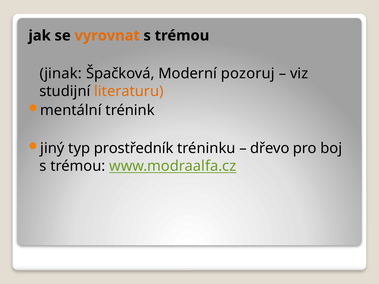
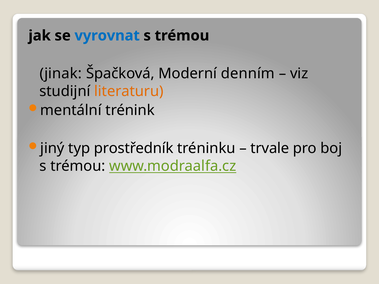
vyrovnat colour: orange -> blue (107, 36)
pozoruj: pozoruj -> denním (248, 74)
dřevo: dřevo -> trvale (270, 148)
